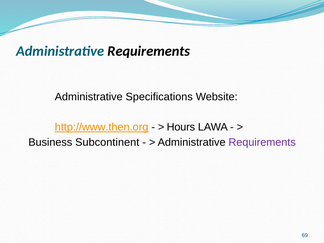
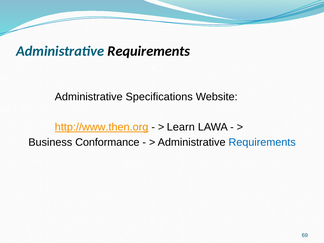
Hours: Hours -> Learn (181, 127)
Subcontinent: Subcontinent -> Conformance (107, 142)
Requirements colour: purple -> blue (262, 142)
